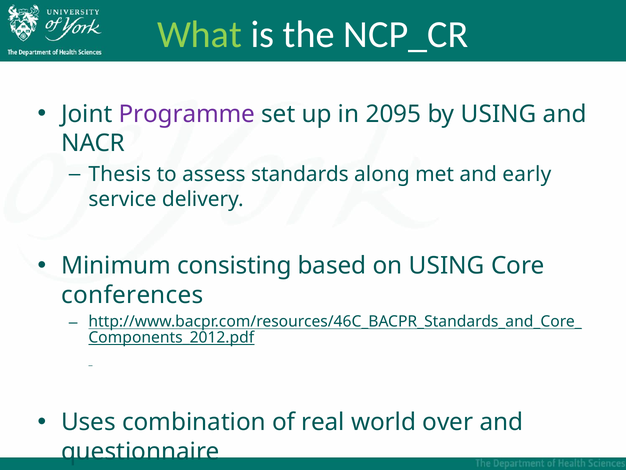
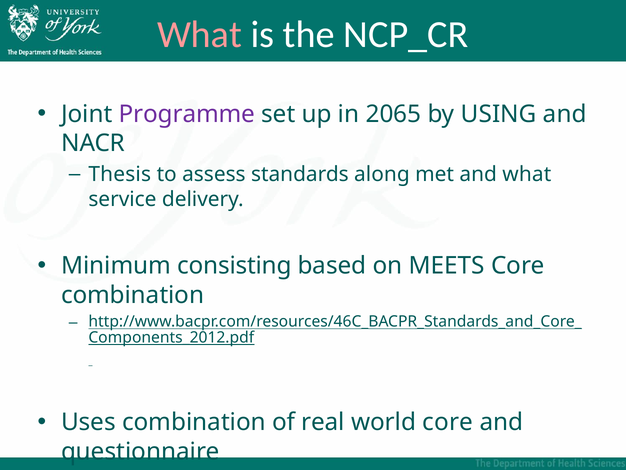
What colour: light green -> pink (200, 34)
2095: 2095 -> 2065 (393, 114)
and early: early -> what (527, 174)
on USING: USING -> MEETS (447, 266)
conferences: conferences -> combination (133, 295)
world over: over -> core (448, 422)
